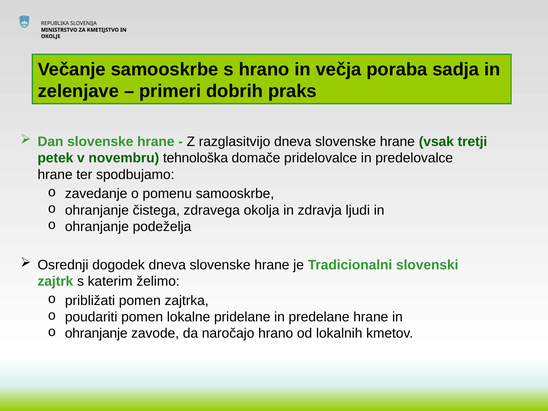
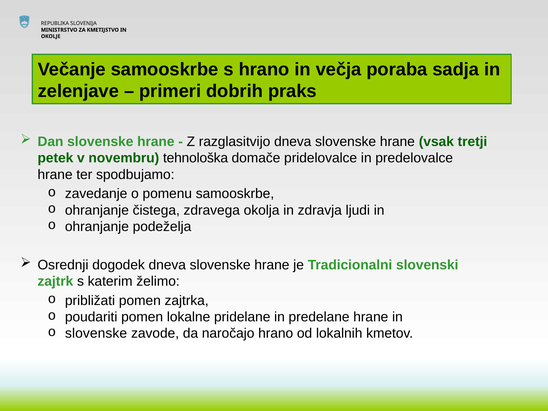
ohranjanje: ohranjanje -> slovenske (96, 333)
